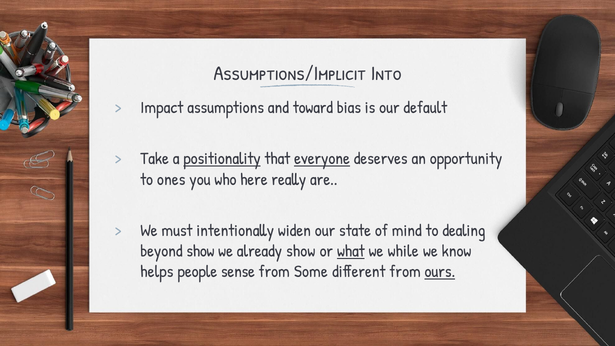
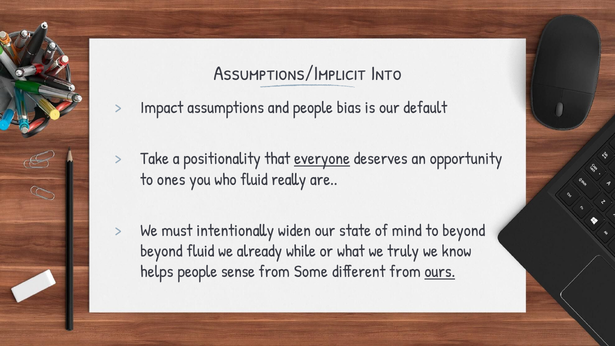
and toward: toward -> people (313, 108)
positionality underline: present -> none (222, 159)
who here: here -> fluid (254, 179)
to dealing: dealing -> beyond (464, 231)
beyond show: show -> fluid (200, 251)
already show: show -> while (301, 251)
what underline: present -> none (351, 251)
while: while -> truly (403, 251)
